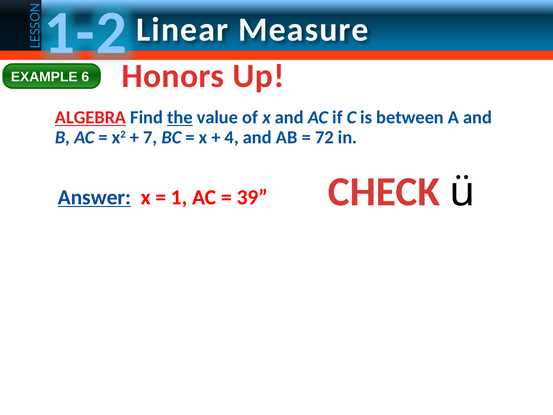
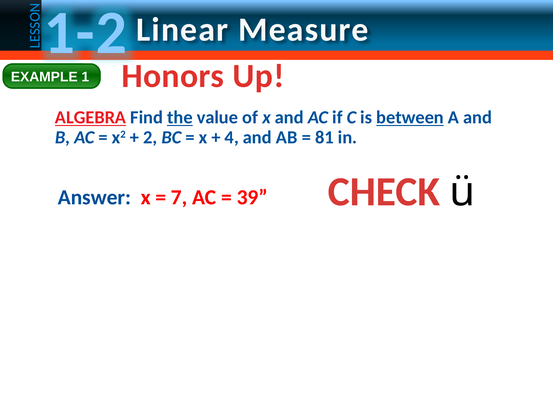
6: 6 -> 1 (85, 77)
between underline: none -> present (410, 117)
7: 7 -> 2 (150, 137)
72: 72 -> 81 (324, 137)
Answer underline: present -> none (94, 197)
1: 1 -> 7 (179, 197)
